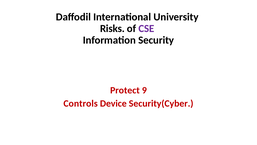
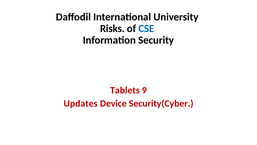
CSE colour: purple -> blue (146, 28)
Protect: Protect -> Tablets (125, 90)
Controls: Controls -> Updates (81, 103)
